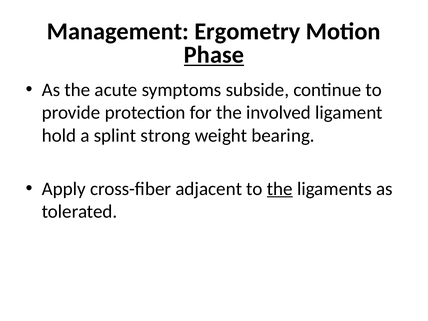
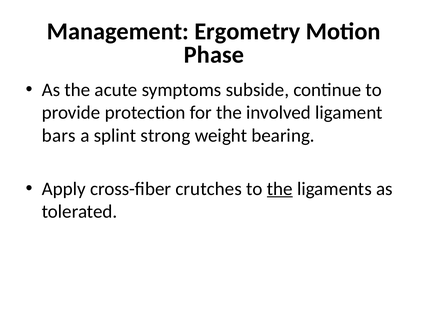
Phase underline: present -> none (214, 55)
hold: hold -> bars (59, 135)
adjacent: adjacent -> crutches (209, 189)
